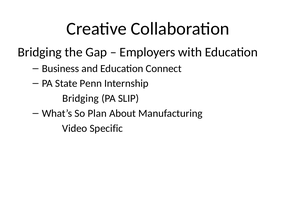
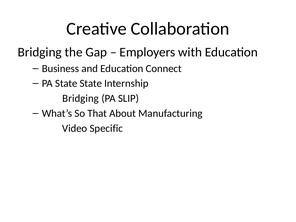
State Penn: Penn -> State (91, 83)
Plan: Plan -> That (97, 113)
